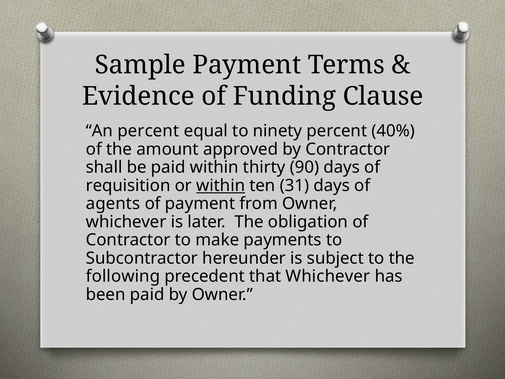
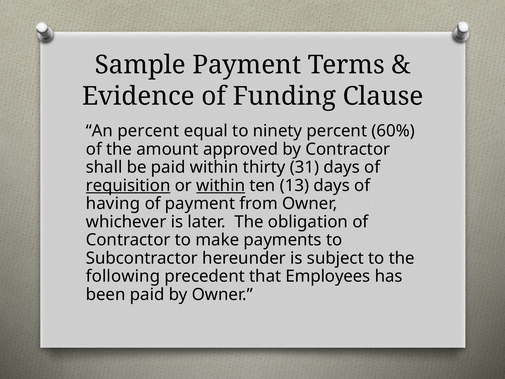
40%: 40% -> 60% (393, 131)
90: 90 -> 31 (304, 167)
requisition underline: none -> present (128, 185)
31: 31 -> 13 (294, 185)
agents: agents -> having (113, 204)
that Whichever: Whichever -> Employees (328, 276)
